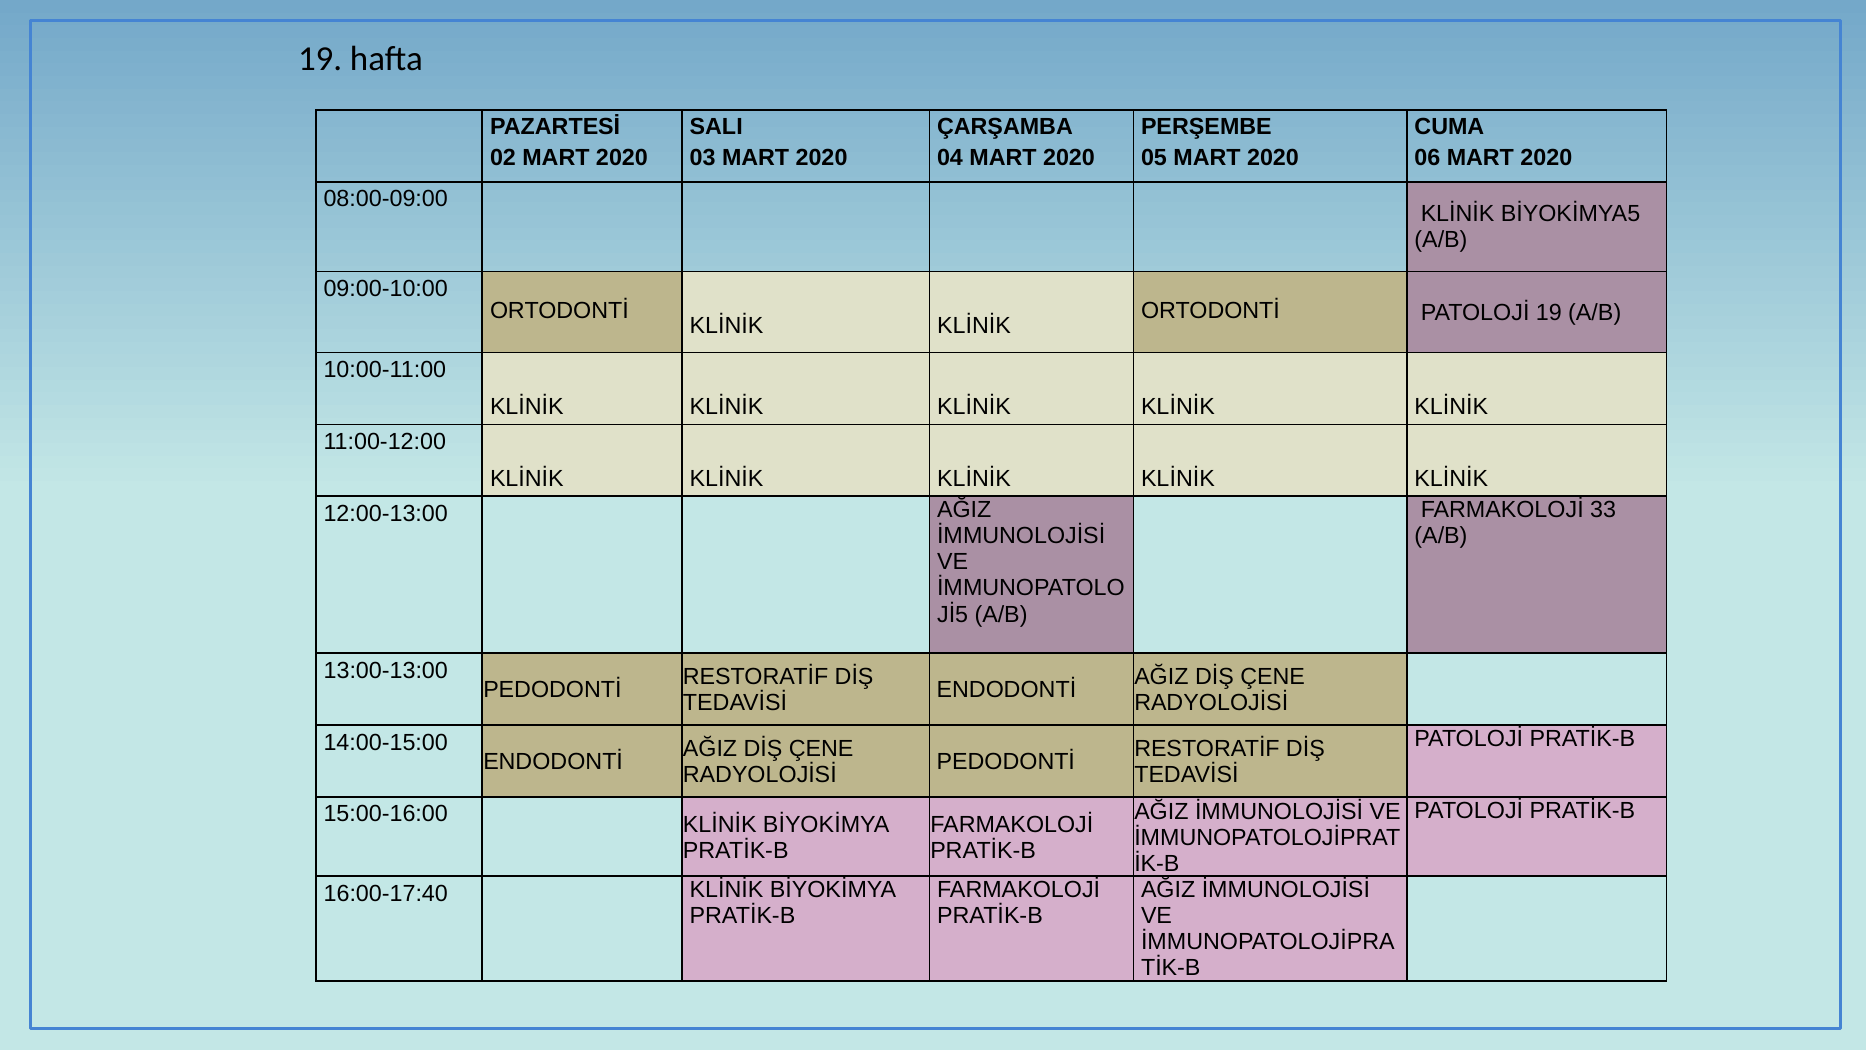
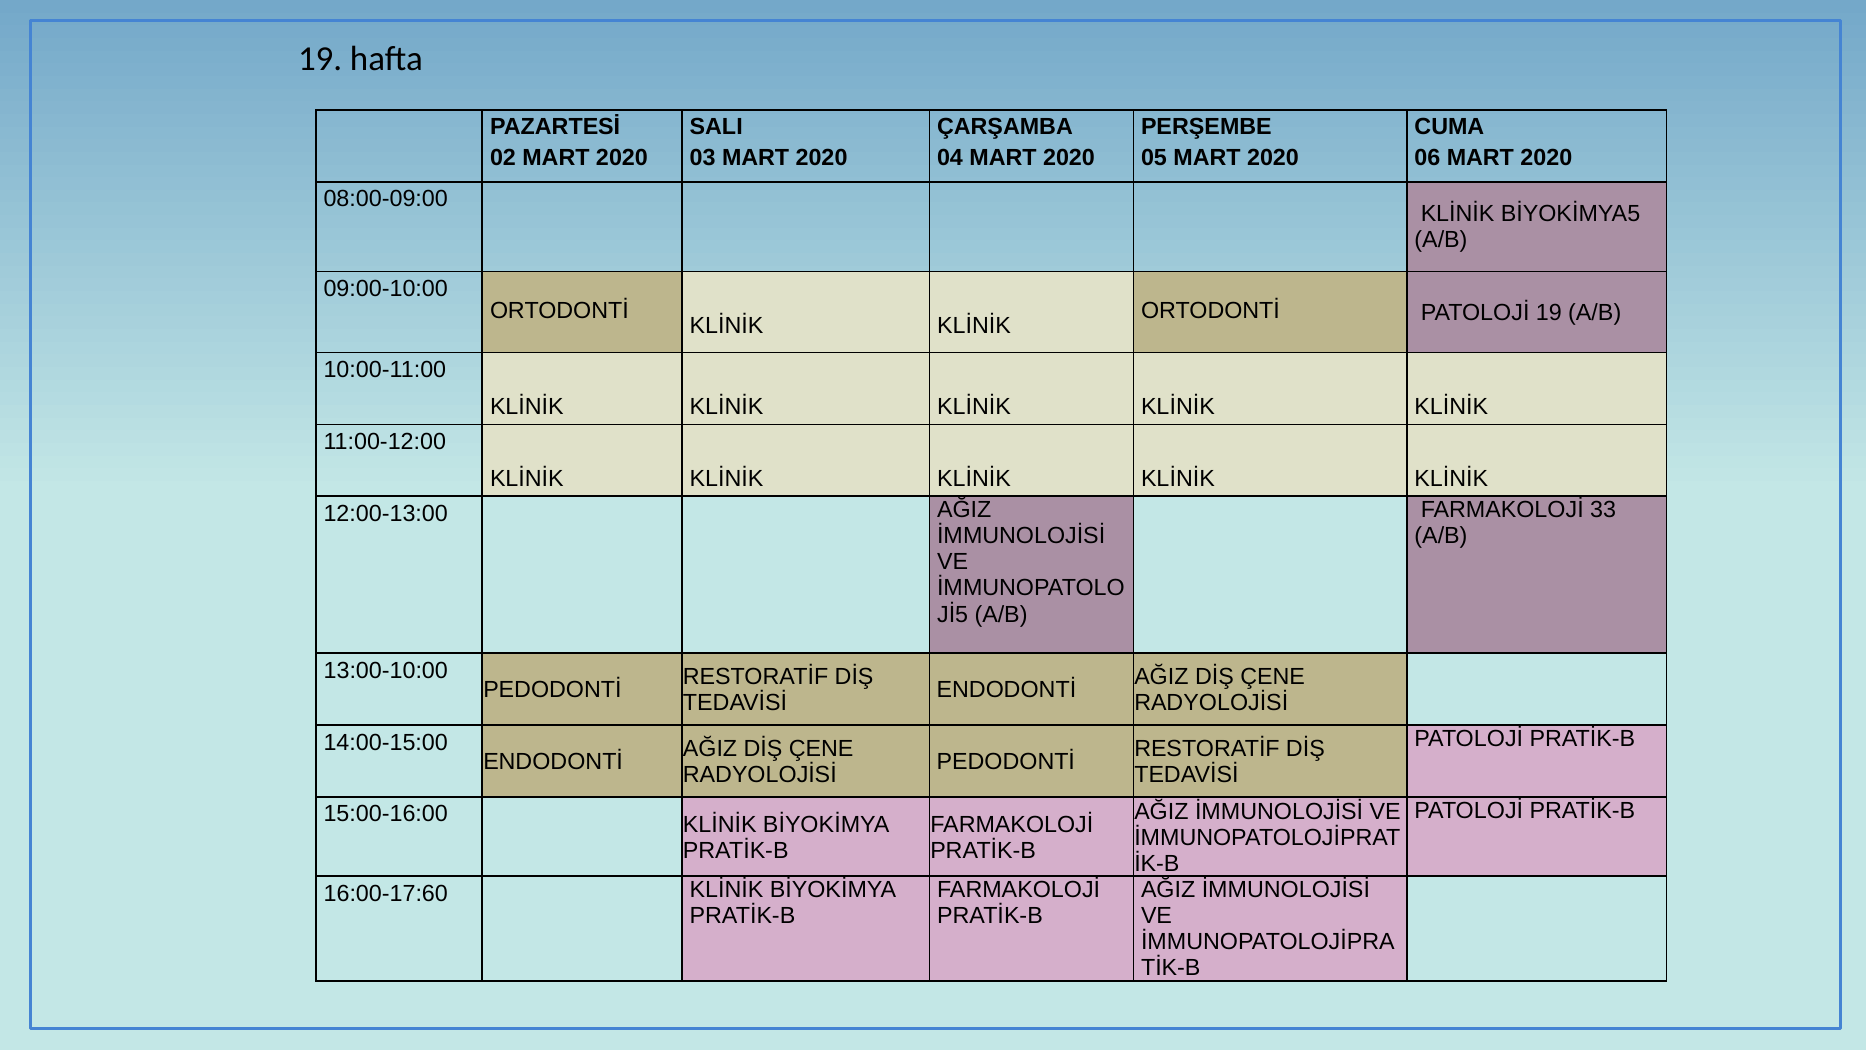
13:00-13:00: 13:00-13:00 -> 13:00-10:00 (386, 670)
16:00-17:40: 16:00-17:40 -> 16:00-17:60 (386, 893)
